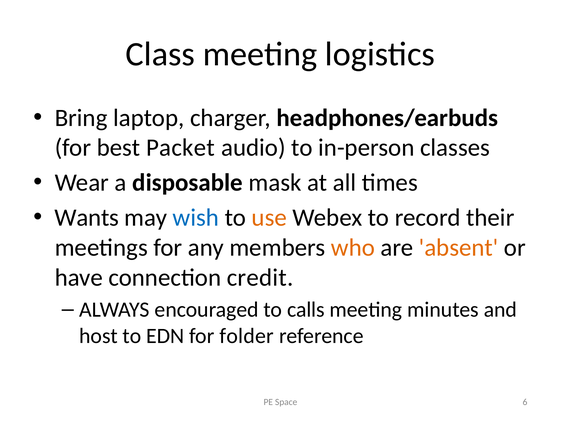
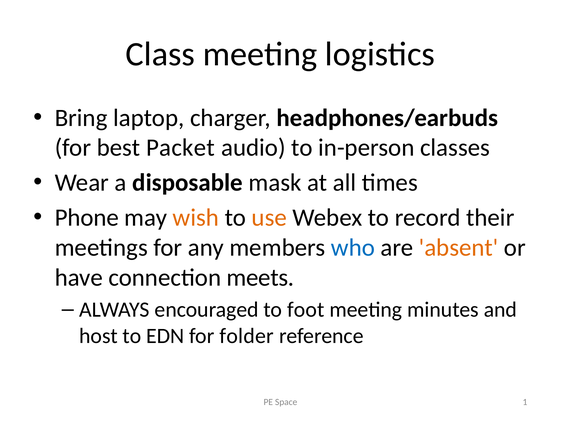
Wants: Wants -> Phone (87, 218)
wish colour: blue -> orange (196, 218)
who colour: orange -> blue (353, 247)
credit: credit -> meets (260, 277)
calls: calls -> foot (306, 310)
6: 6 -> 1 (525, 402)
